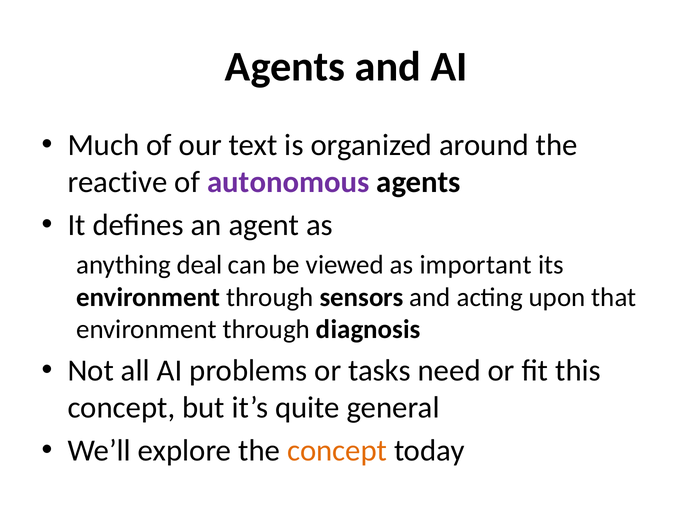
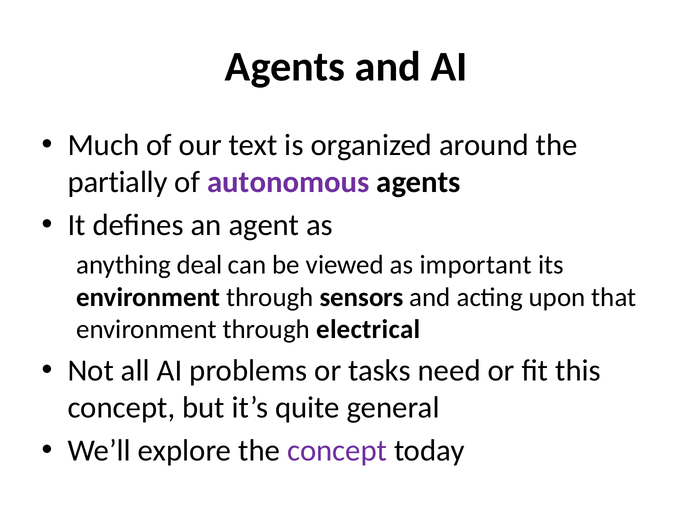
reactive: reactive -> partially (118, 182)
diagnosis: diagnosis -> electrical (368, 330)
concept colour: orange -> purple (337, 451)
